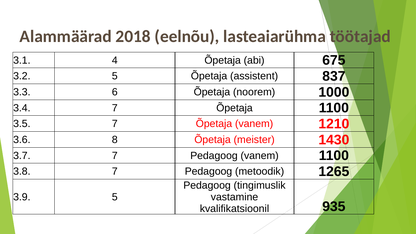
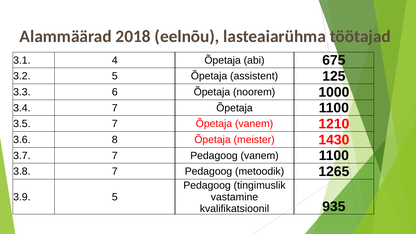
837: 837 -> 125 (334, 76)
